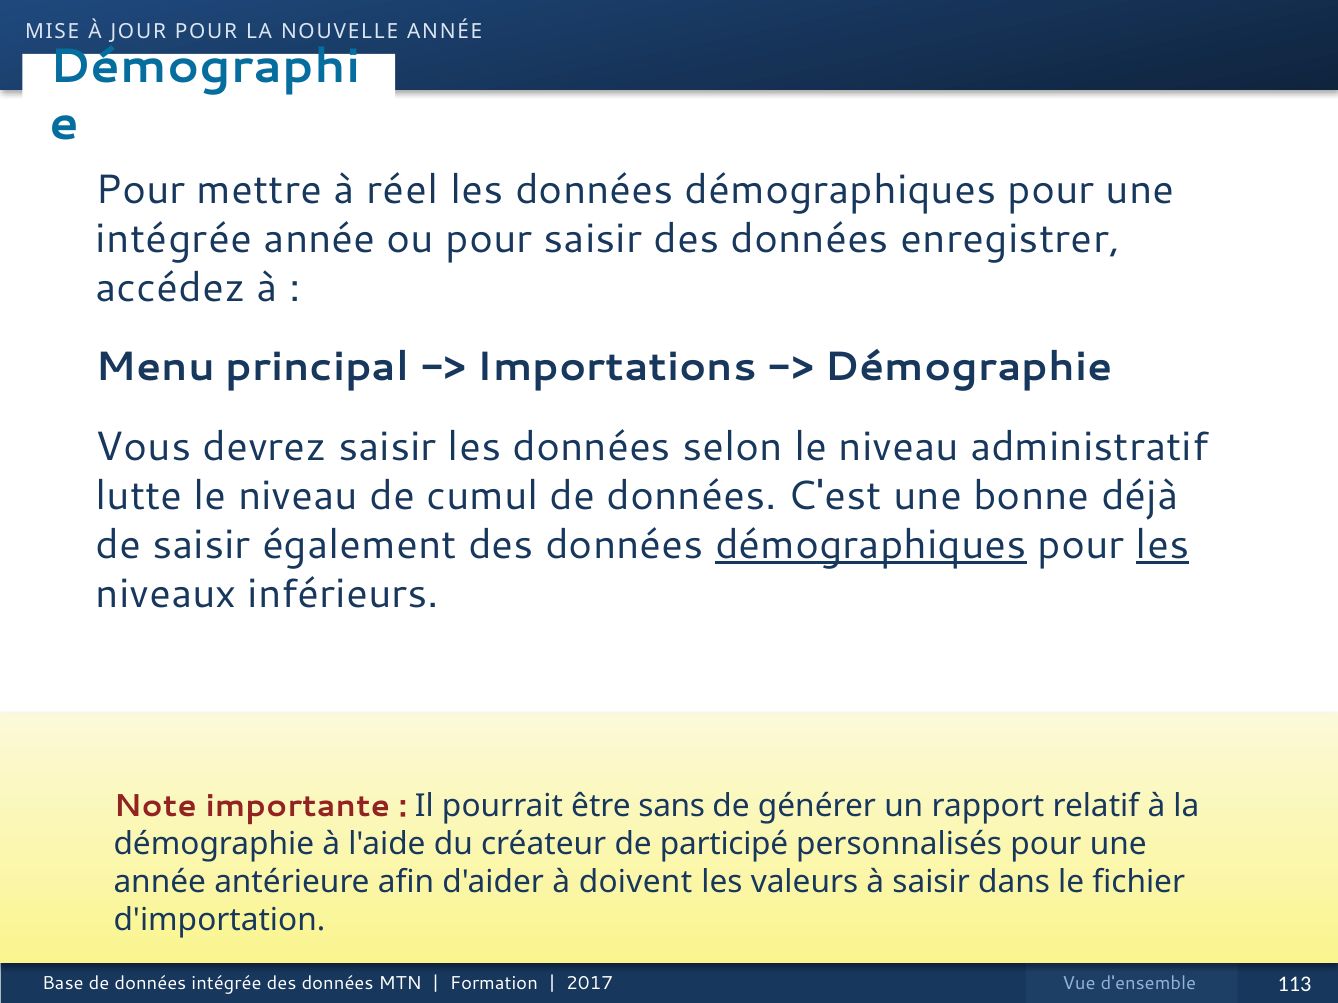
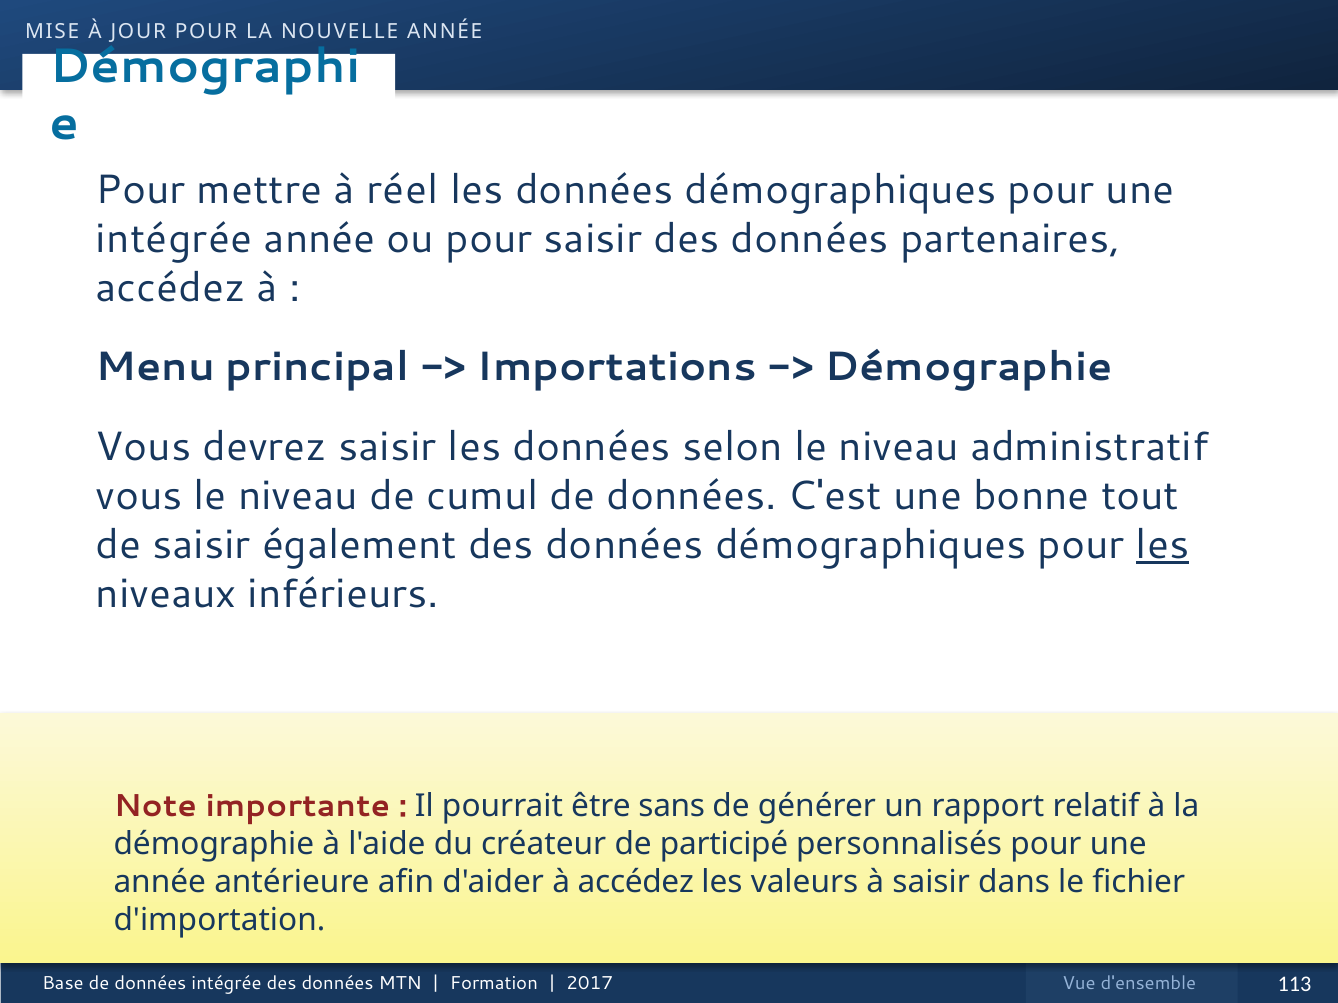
enregistrer: enregistrer -> partenaires (1011, 239)
lutte: lutte -> vous (139, 496)
déjà: déjà -> tout (1140, 496)
démographiques underline: present -> none (871, 545)
à doivent: doivent -> accédez (636, 882)
